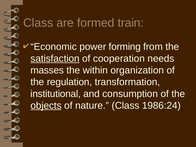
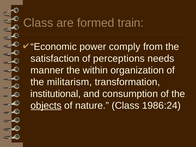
forming: forming -> comply (125, 47)
satisfaction underline: present -> none (55, 59)
cooperation: cooperation -> perceptions (119, 59)
masses: masses -> manner (47, 70)
regulation: regulation -> militarism (69, 82)
